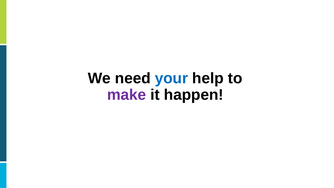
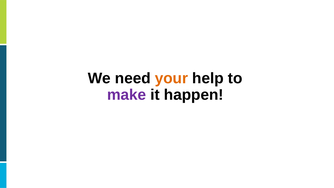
your colour: blue -> orange (171, 78)
